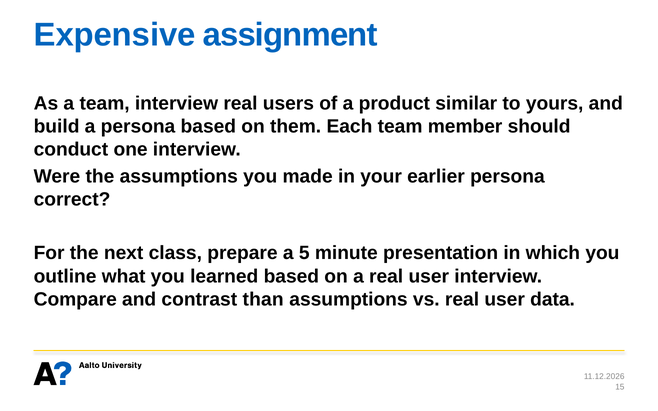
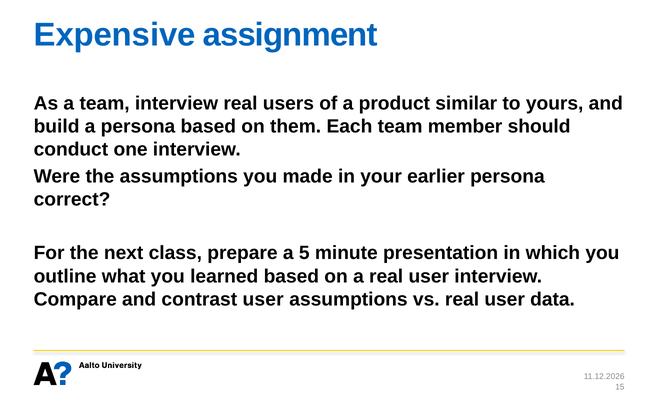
contrast than: than -> user (263, 299)
